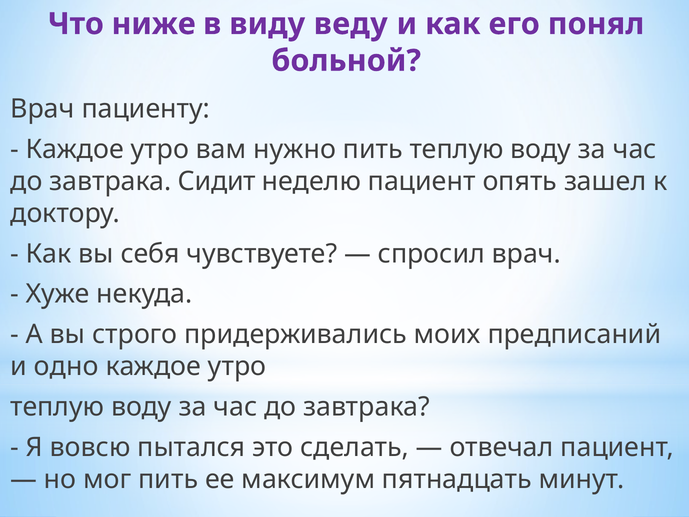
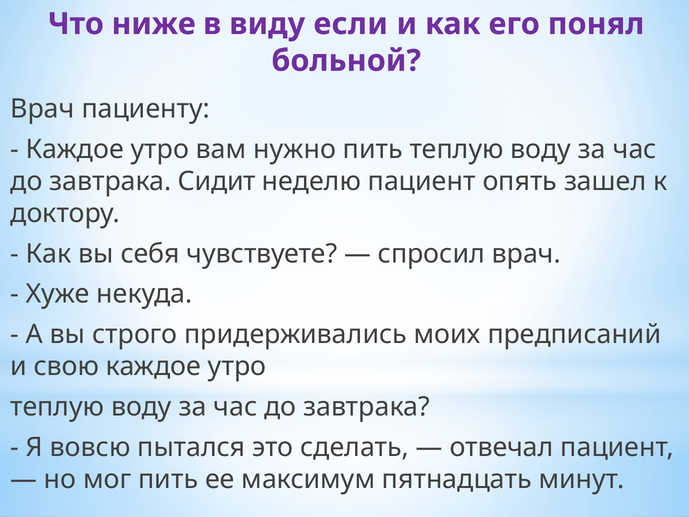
веду: веду -> если (351, 24)
одно: одно -> свою (66, 366)
